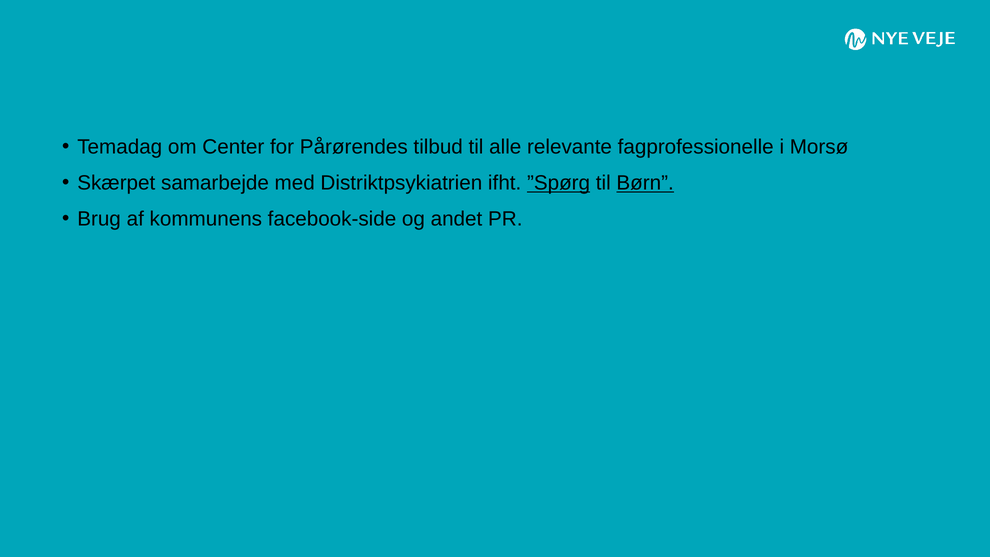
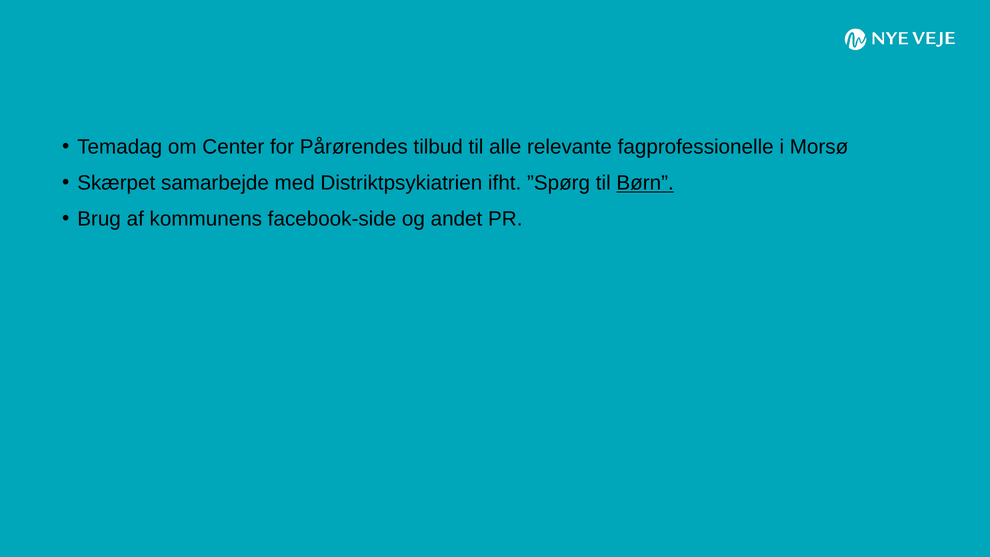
”Spørg underline: present -> none (559, 183)
